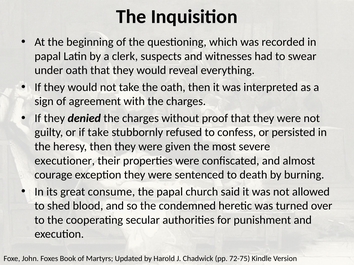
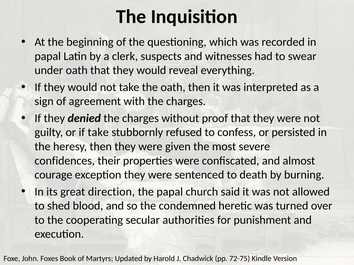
executioner: executioner -> confidences (65, 161)
consume: consume -> direction (111, 192)
